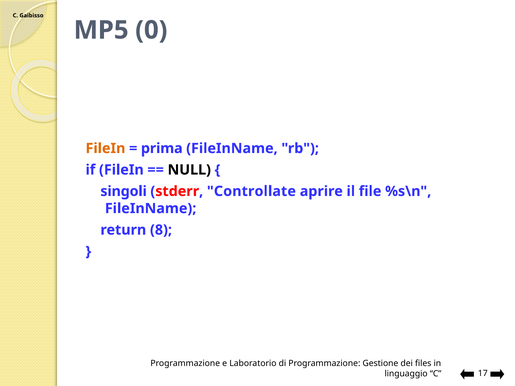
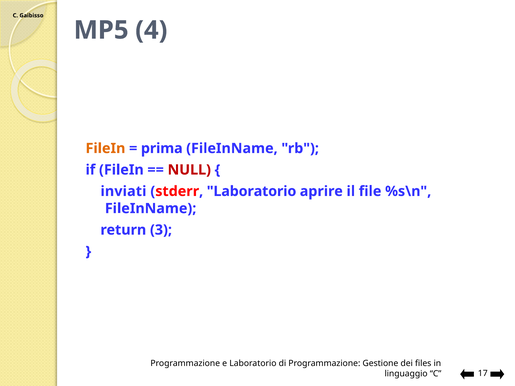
0: 0 -> 4 (151, 30)
NULL colour: black -> red (189, 170)
singoli: singoli -> inviati (123, 191)
stderr Controllate: Controllate -> Laboratorio (252, 191)
8: 8 -> 3 (161, 230)
